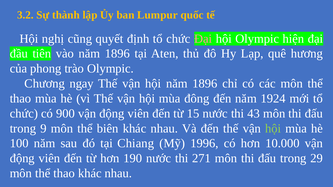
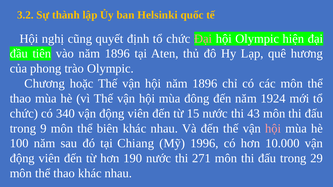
Lumpur: Lumpur -> Helsinki (158, 15)
ngay: ngay -> hoặc (82, 84)
900: 900 -> 340 (66, 114)
hội colour: light green -> pink (273, 129)
